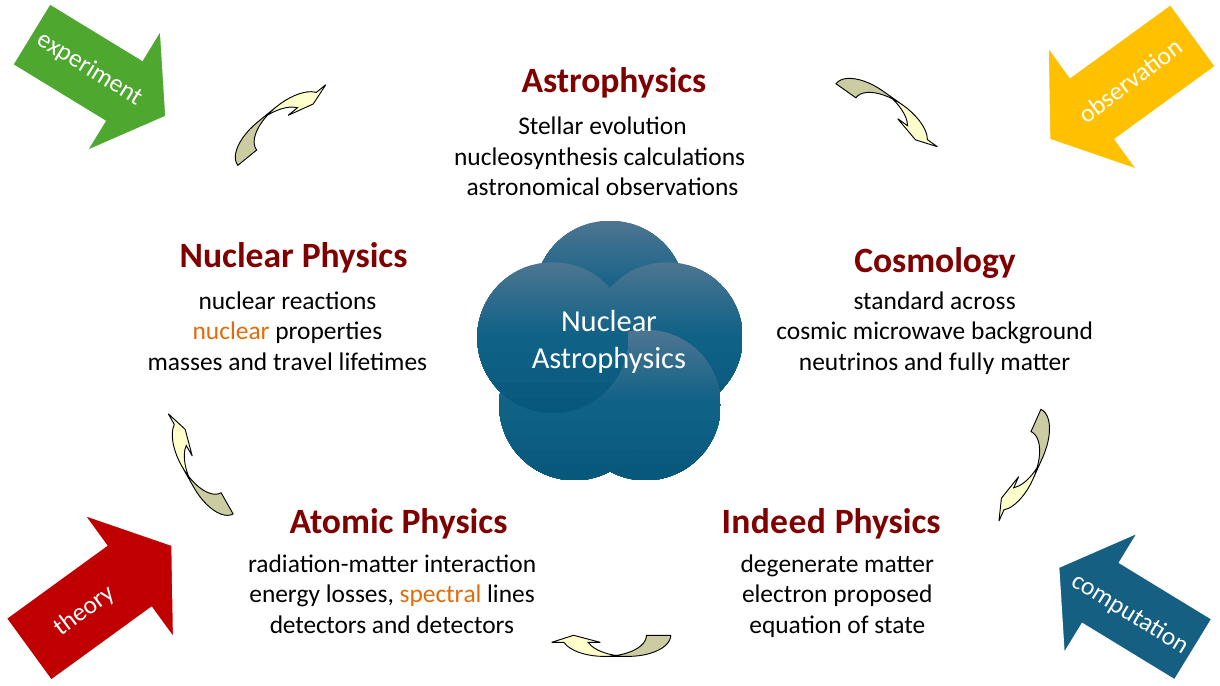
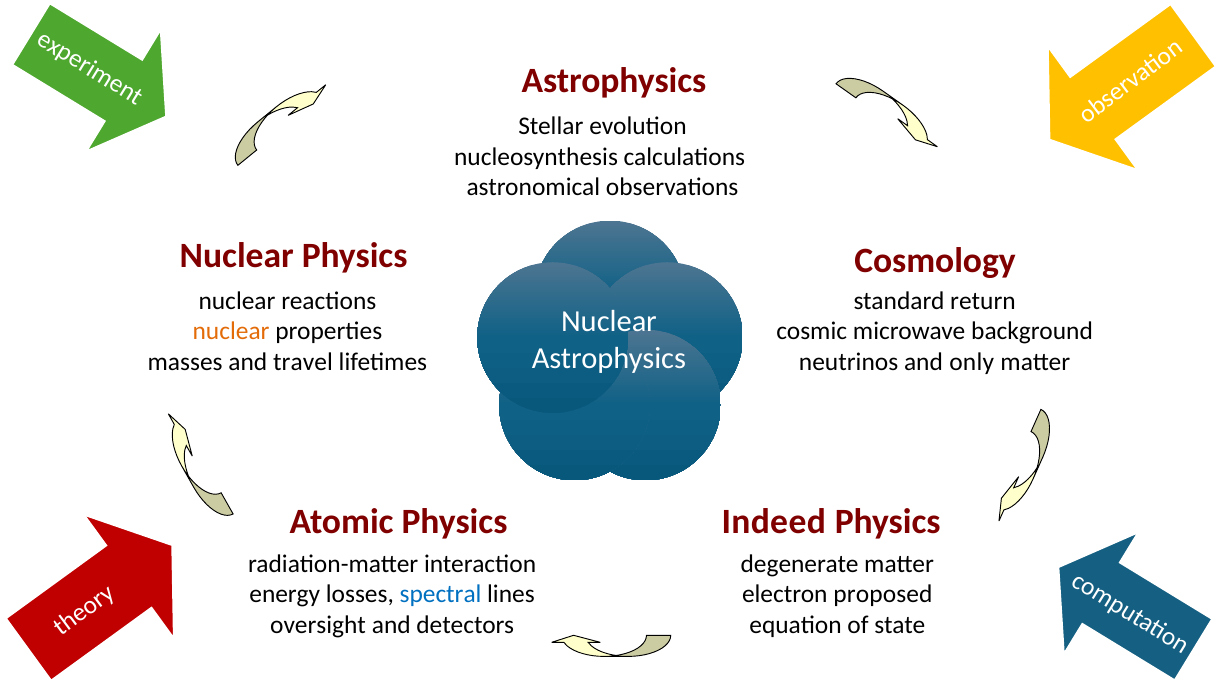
across: across -> return (983, 301)
fully: fully -> only (972, 362)
spectral colour: orange -> blue (441, 595)
detectors: detectors -> oversight (318, 625)
